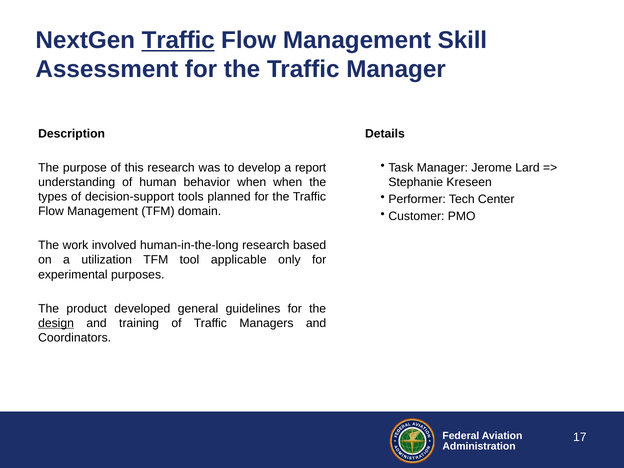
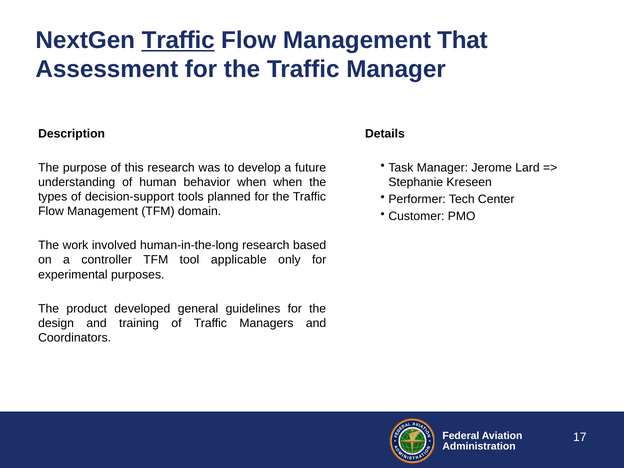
Skill: Skill -> That (462, 40)
report: report -> future (311, 168)
utilization: utilization -> controller (107, 260)
design underline: present -> none (56, 323)
